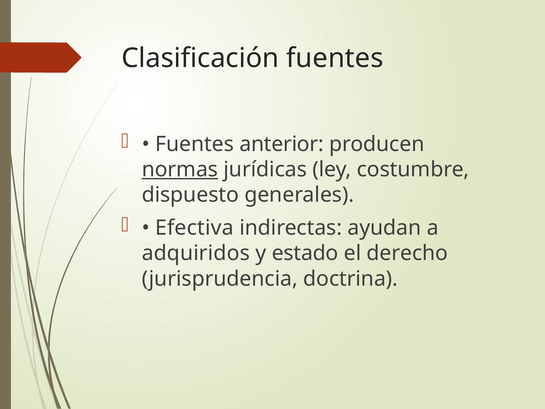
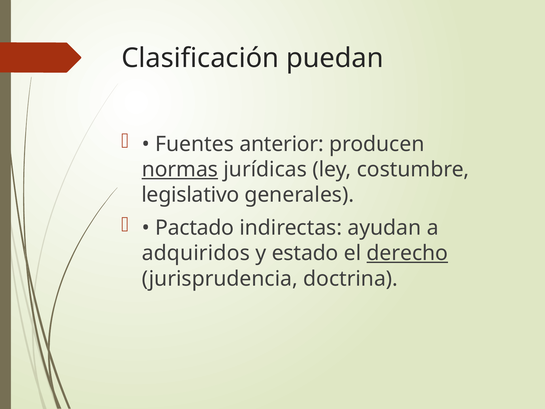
Clasificación fuentes: fuentes -> puedan (335, 58)
dispuesto: dispuesto -> legislativo (190, 195)
Efectiva: Efectiva -> Pactado (195, 228)
derecho underline: none -> present (407, 253)
